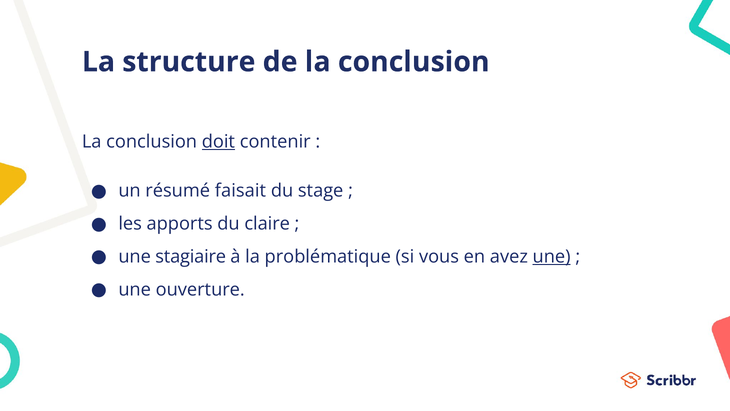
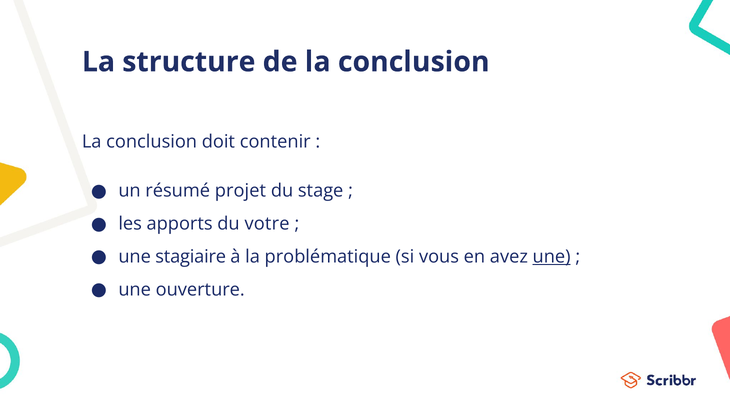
doit underline: present -> none (218, 142)
faisait: faisait -> projet (240, 191)
claire: claire -> votre (267, 224)
